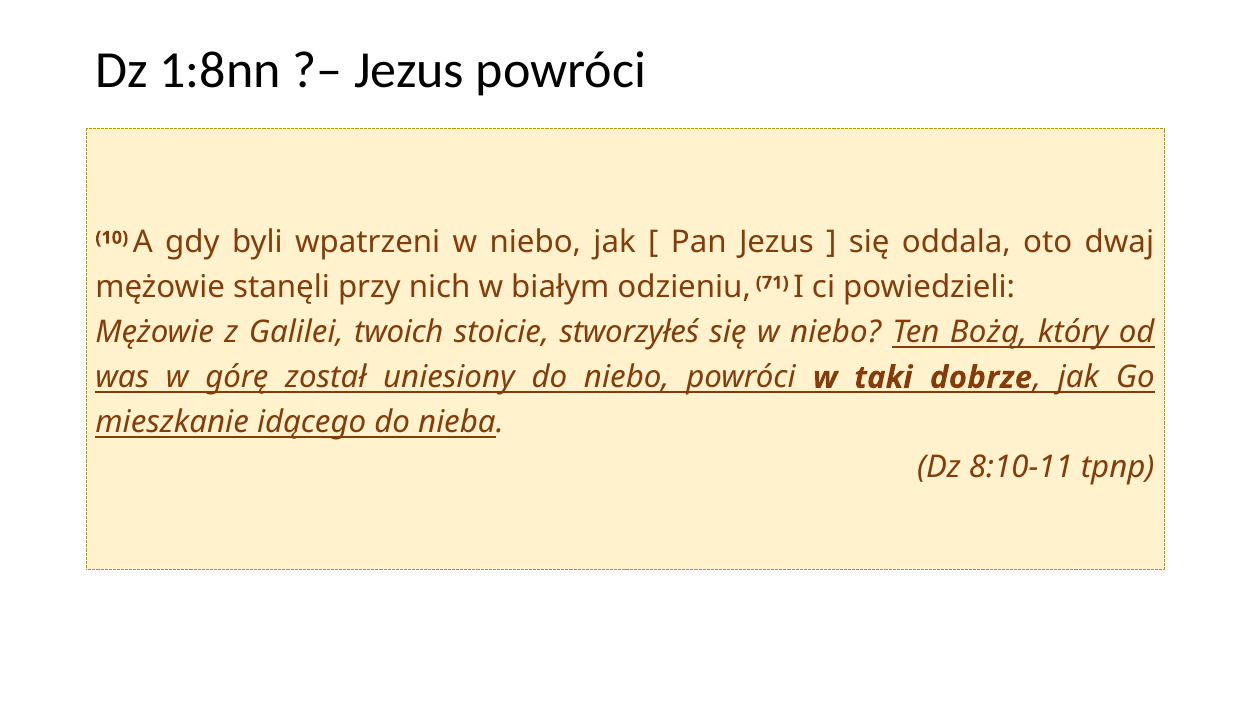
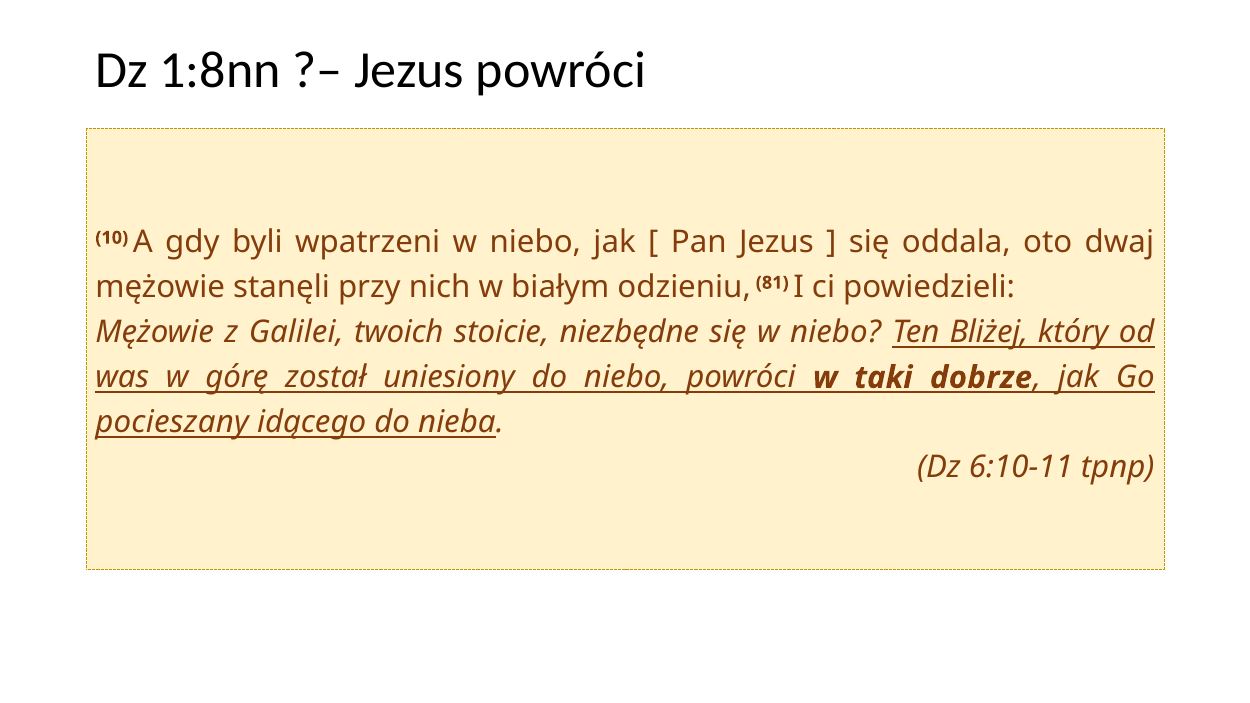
71: 71 -> 81 (772, 283)
stworzyłeś: stworzyłeś -> niezbędne (629, 333)
Bożą: Bożą -> Bliżej (989, 333)
mieszkanie: mieszkanie -> pocieszany (172, 423)
8:10-11: 8:10-11 -> 6:10-11 (1021, 468)
